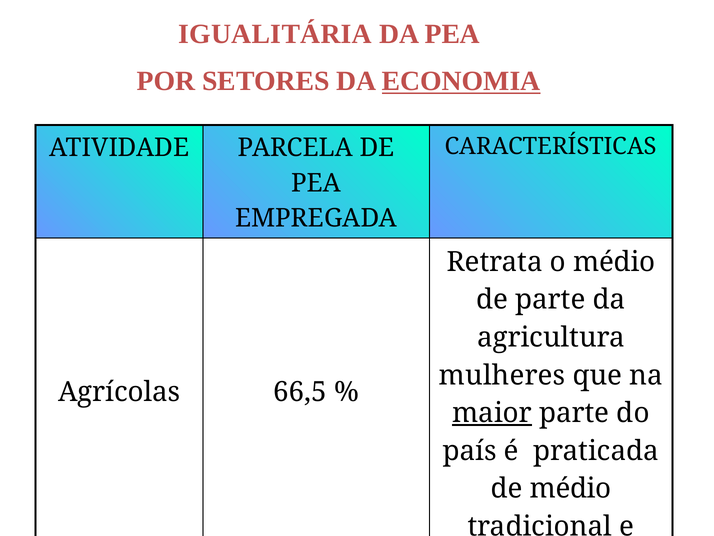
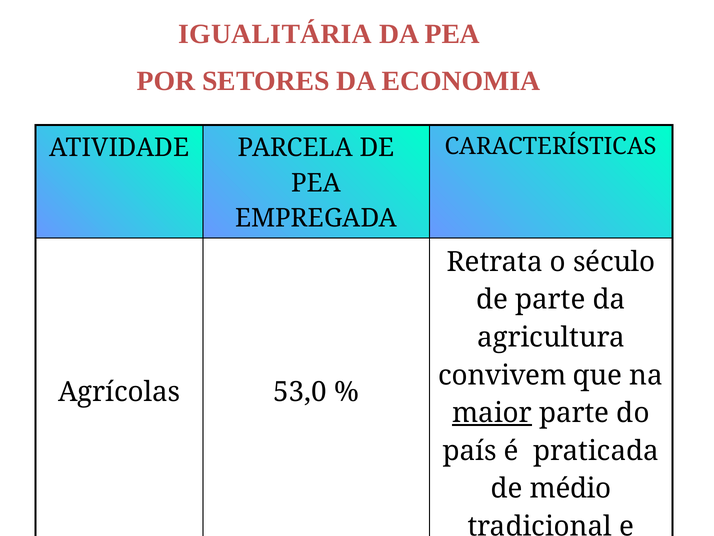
ECONOMIA underline: present -> none (461, 81)
o médio: médio -> século (614, 262)
mulheres: mulheres -> convivem (502, 375)
66,5: 66,5 -> 53,0 (300, 392)
